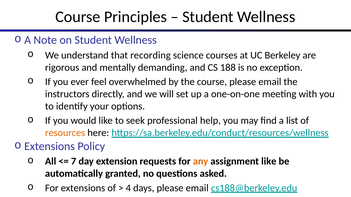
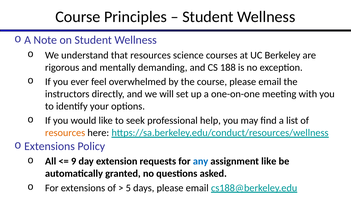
that recording: recording -> resources (151, 55)
7: 7 -> 9 (74, 162)
any colour: orange -> blue (201, 162)
4: 4 -> 5 (128, 188)
